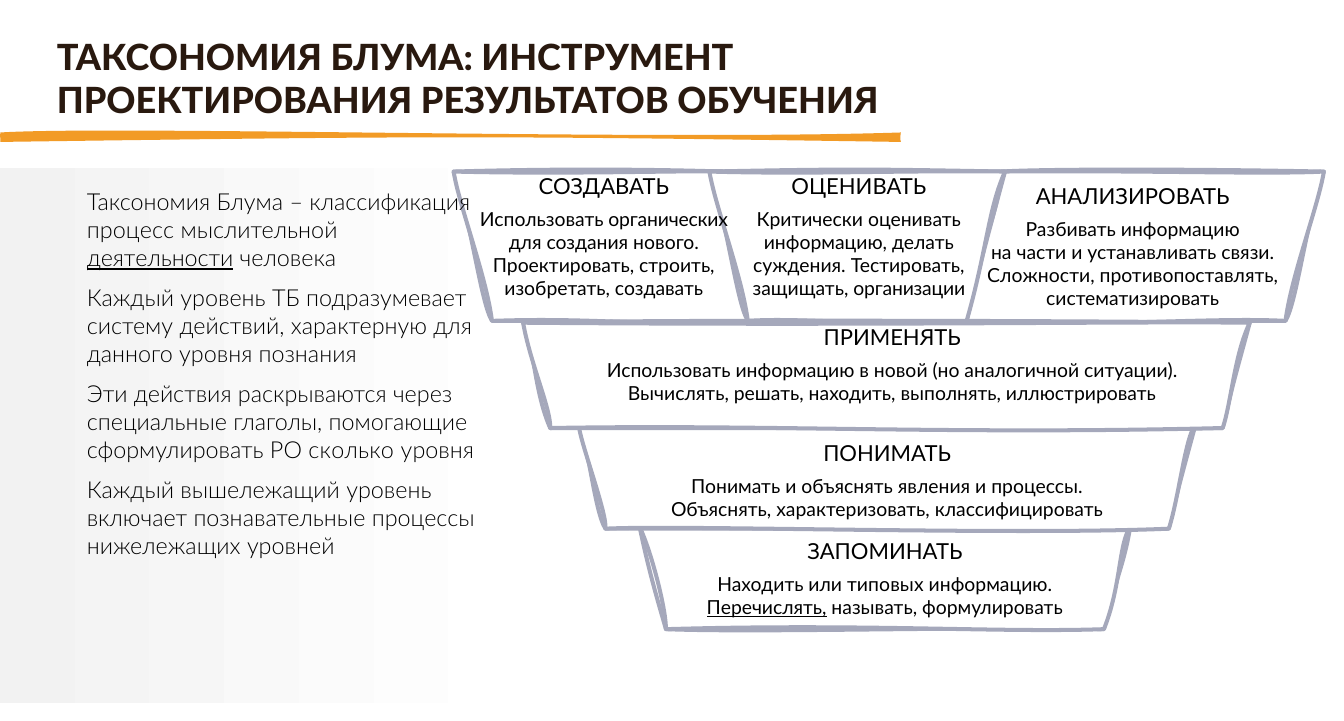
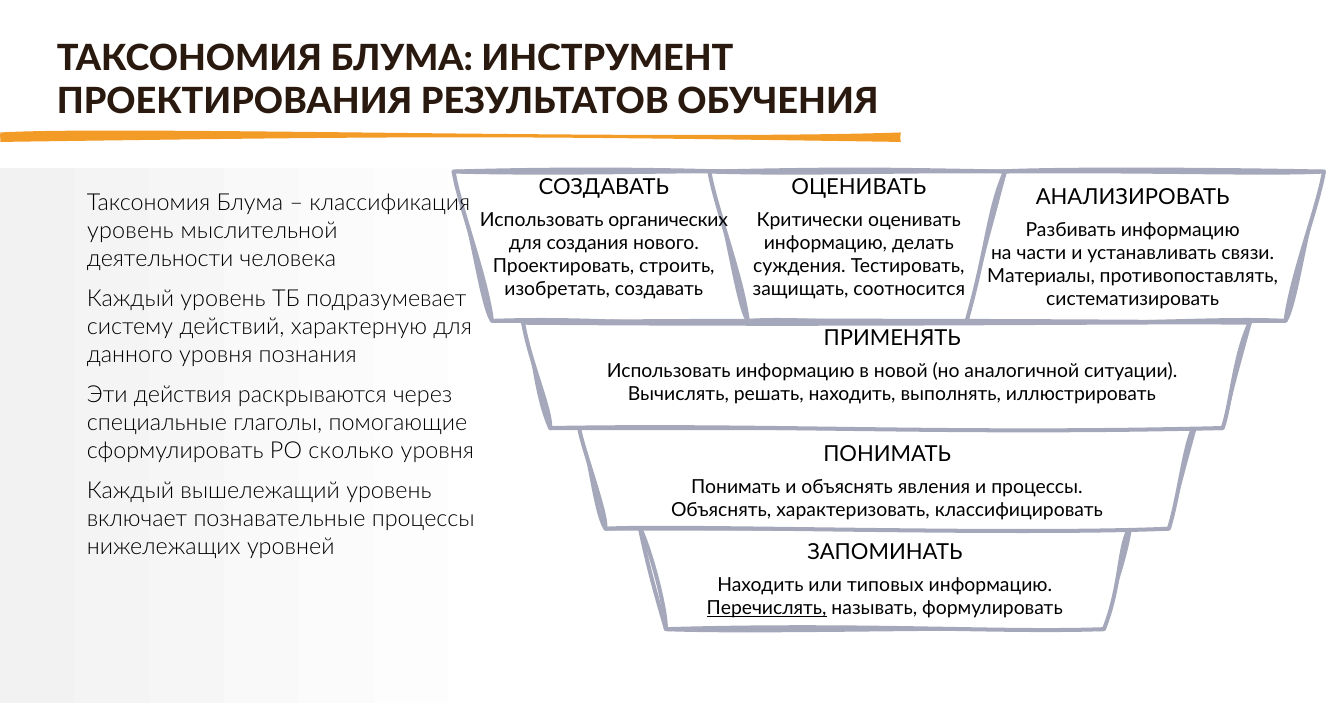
процесс: процесс -> уровень (130, 231)
деятельности underline: present -> none (160, 259)
Сложности: Сложности -> Материалы (1041, 276)
организации: организации -> соотносится (909, 290)
